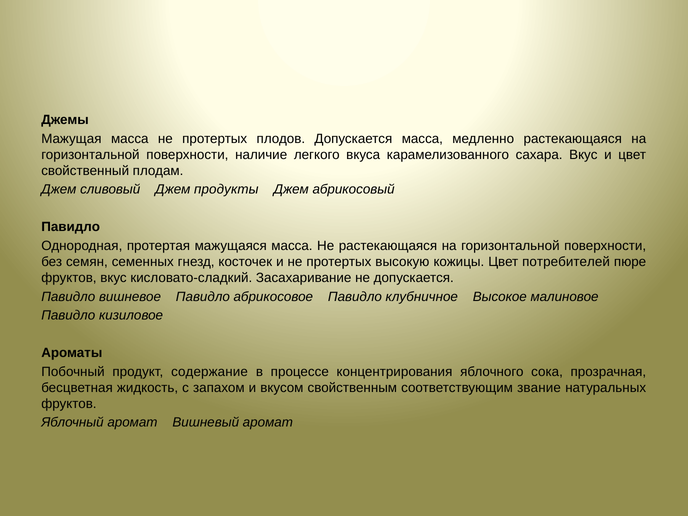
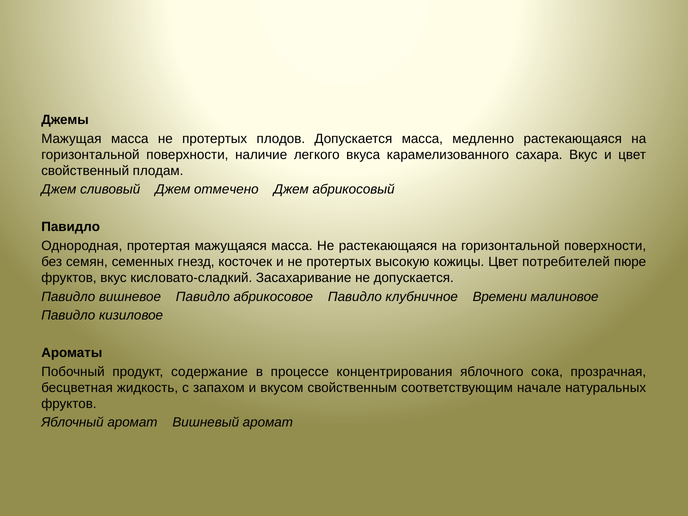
продукты: продукты -> отмечено (226, 190)
Высокое: Высокое -> Времени (500, 297)
звание: звание -> начале (539, 388)
